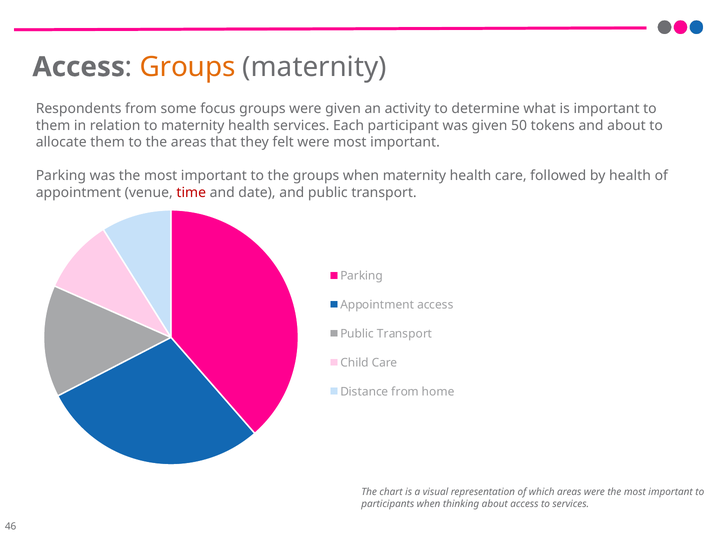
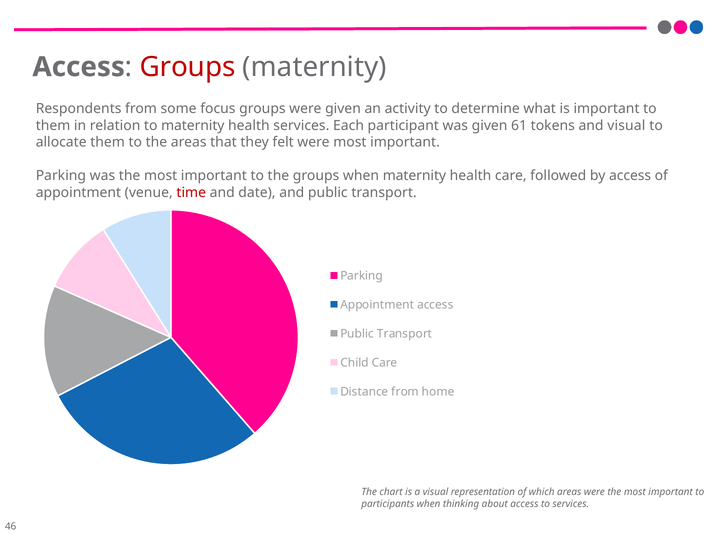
Groups colour: orange -> red (187, 67)
50: 50 -> 61 (519, 126)
and about: about -> visual (626, 126)
by health: health -> access (630, 176)
